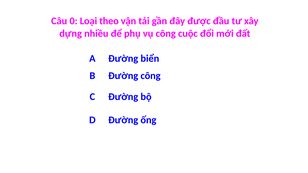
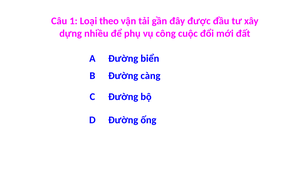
0: 0 -> 1 (74, 21)
Đường công: công -> càng (150, 76)
